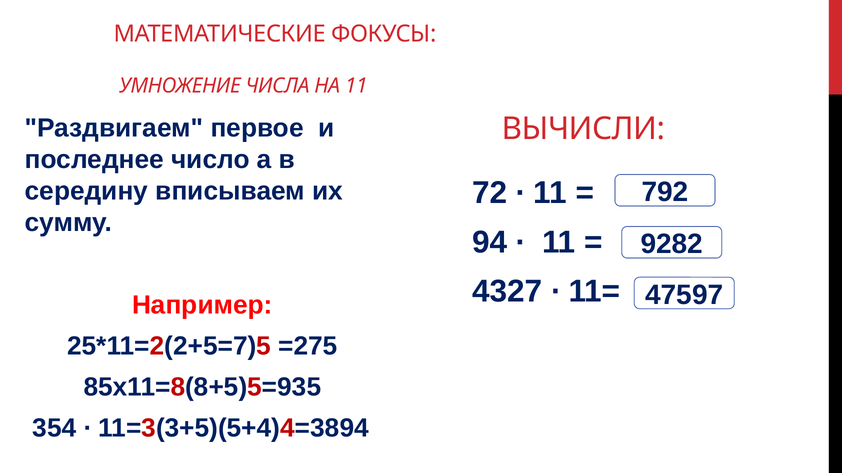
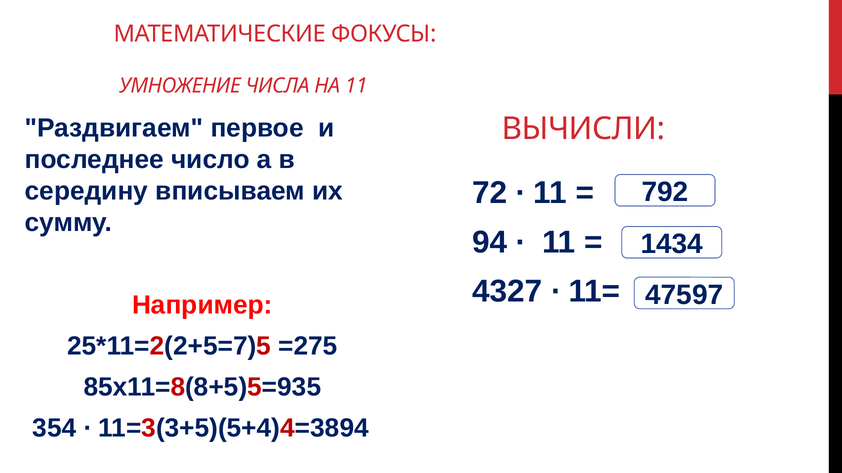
9282: 9282 -> 1434 (672, 245)
